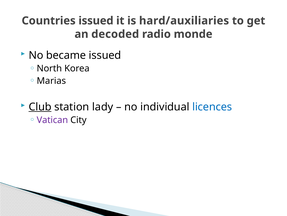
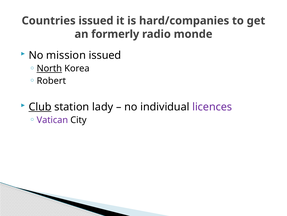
hard/auxiliaries: hard/auxiliaries -> hard/companies (184, 21)
decoded: decoded -> formerly (115, 34)
became: became -> mission (66, 55)
North underline: none -> present (49, 68)
Marias: Marias -> Robert (51, 81)
licences colour: blue -> purple (212, 106)
